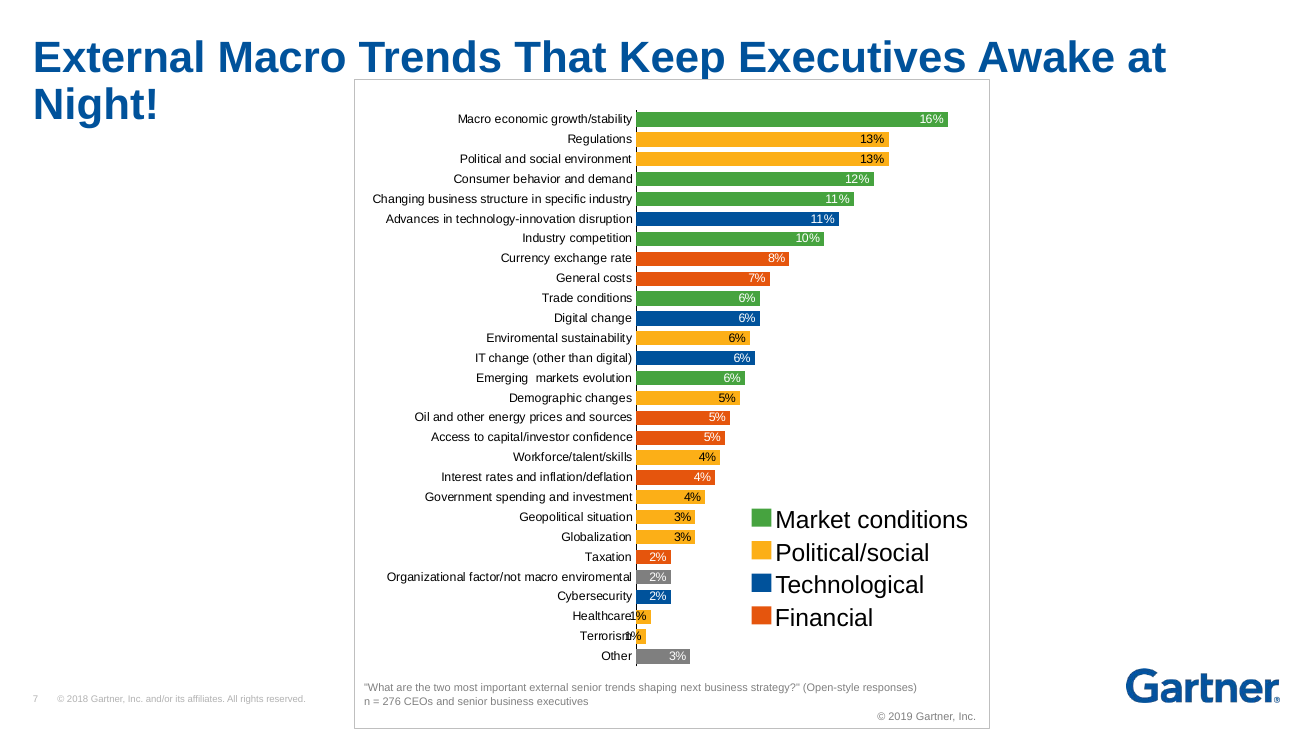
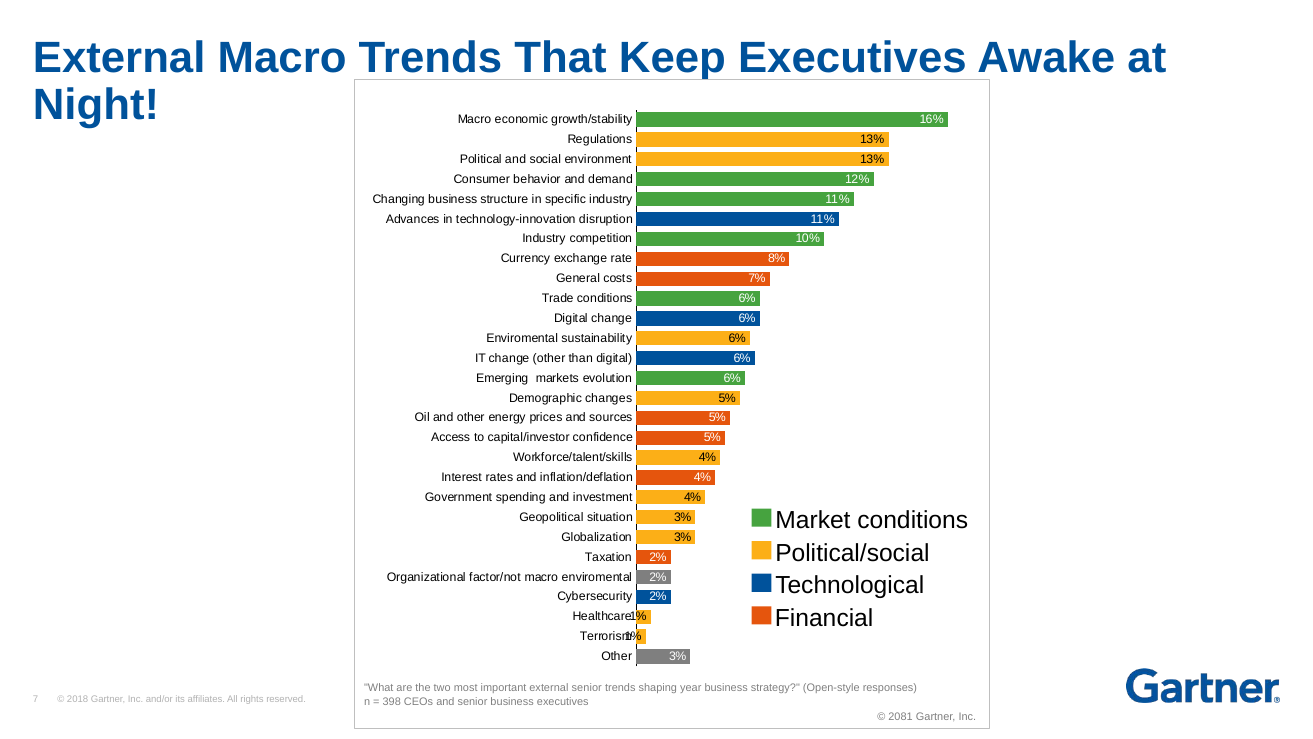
next: next -> year (691, 687)
276: 276 -> 398 (392, 702)
2019: 2019 -> 2081 (901, 717)
